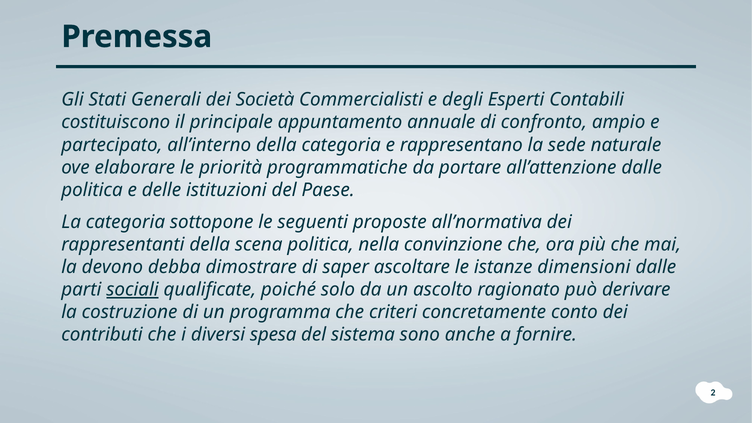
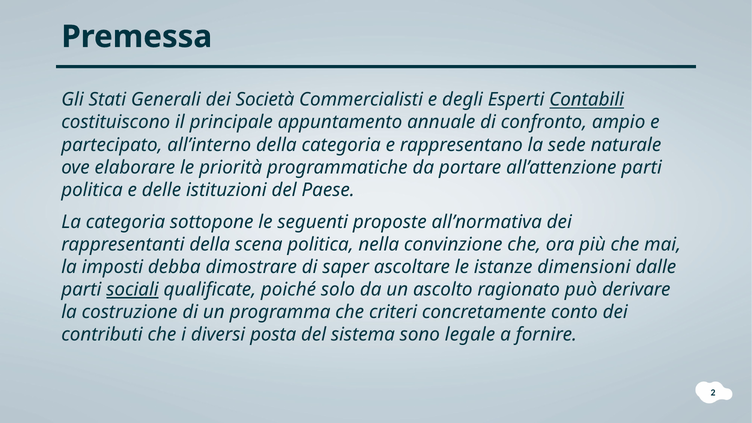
Contabili underline: none -> present (587, 100)
all’attenzione dalle: dalle -> parti (642, 167)
devono: devono -> imposti (112, 267)
spesa: spesa -> posta (273, 335)
anche: anche -> legale (470, 335)
